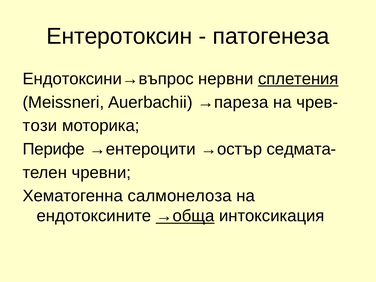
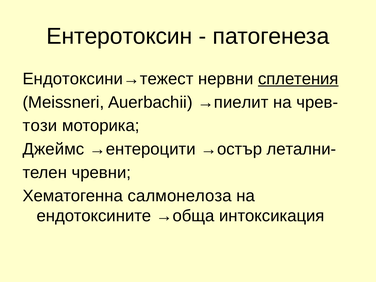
Ендотоксини→въпрос: Ендотоксини→въпрос -> Ендотоксини→тежест (108, 79)
→пареза: →пареза -> →пиелит (233, 102)
Перифе: Перифе -> Джеймс (53, 149)
седмата-: седмата- -> летални- (301, 149)
→обща underline: present -> none (185, 216)
